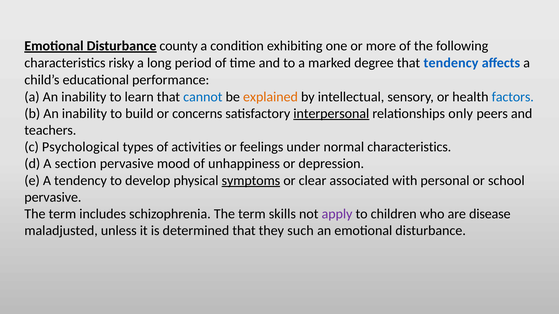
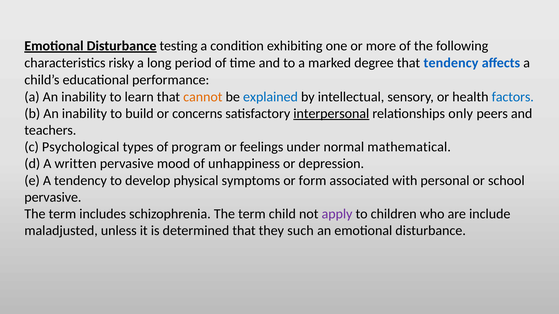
county: county -> testing (179, 46)
cannot colour: blue -> orange (203, 97)
explained colour: orange -> blue (270, 97)
activities: activities -> program (196, 147)
normal characteristics: characteristics -> mathematical (409, 147)
section: section -> written (76, 164)
symptoms underline: present -> none (251, 181)
clear: clear -> form (313, 181)
skills: skills -> child (282, 214)
disease: disease -> include (490, 214)
